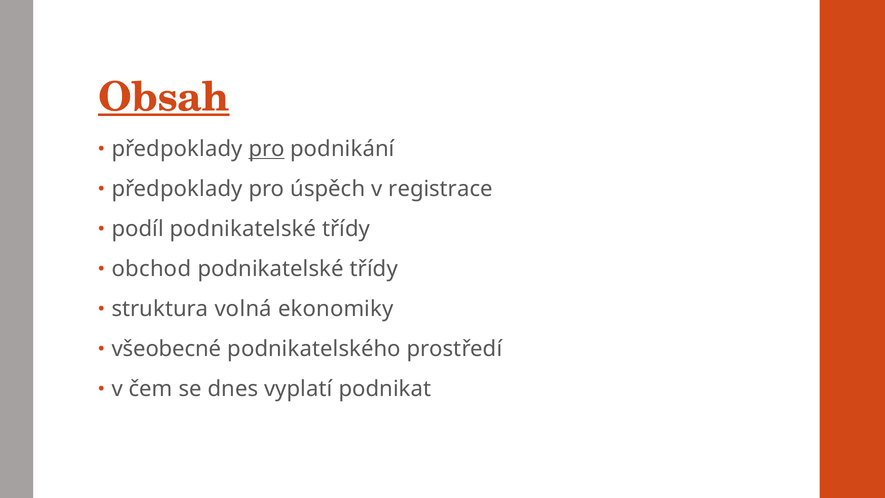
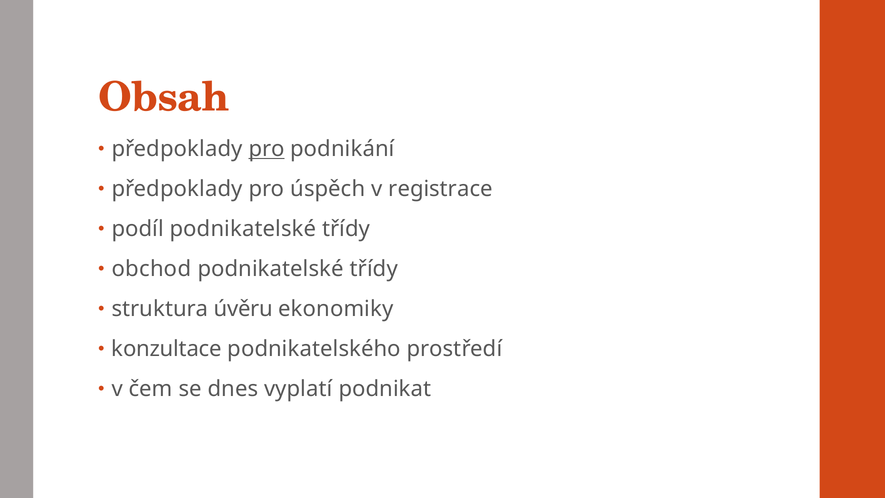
Obsah underline: present -> none (164, 97)
volná: volná -> úvěru (243, 309)
všeobecné: všeobecné -> konzultace (167, 349)
